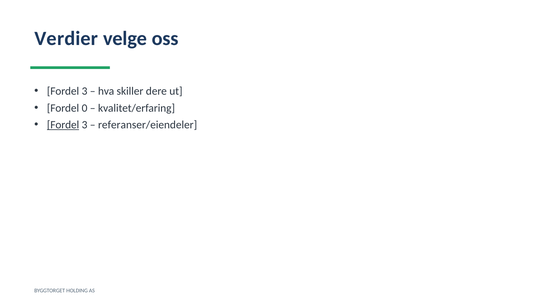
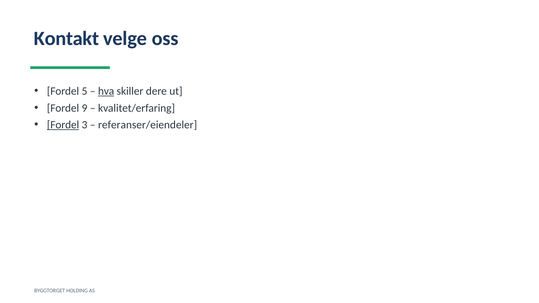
Verdier: Verdier -> Kontakt (67, 38)
3: 3 -> 5 (85, 91)
hva underline: none -> present (106, 91)
0: 0 -> 9 (85, 108)
